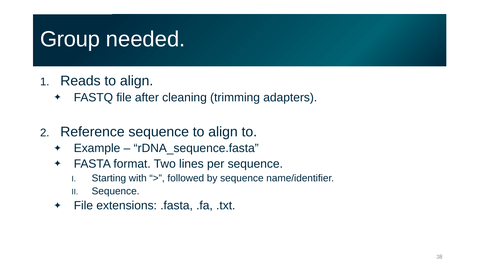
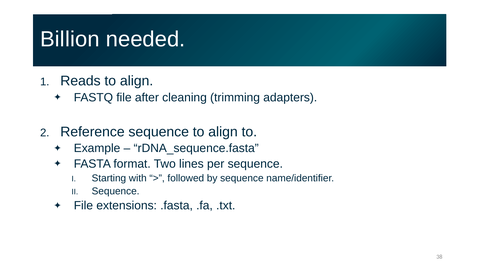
Group: Group -> Billion (70, 39)
